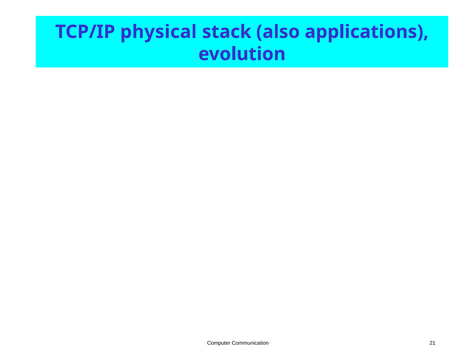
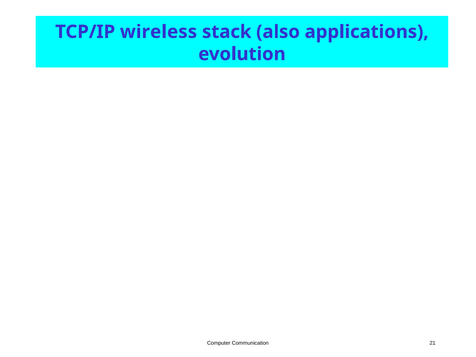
physical: physical -> wireless (158, 32)
